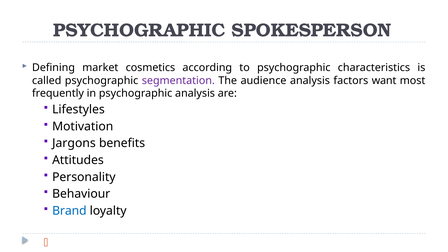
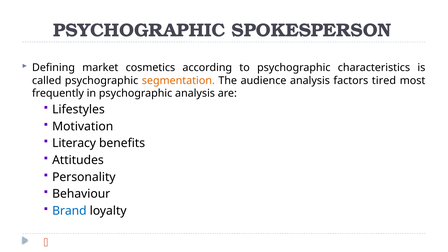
segmentation colour: purple -> orange (178, 80)
want: want -> tired (384, 80)
Jargons: Jargons -> Literacy (74, 143)
